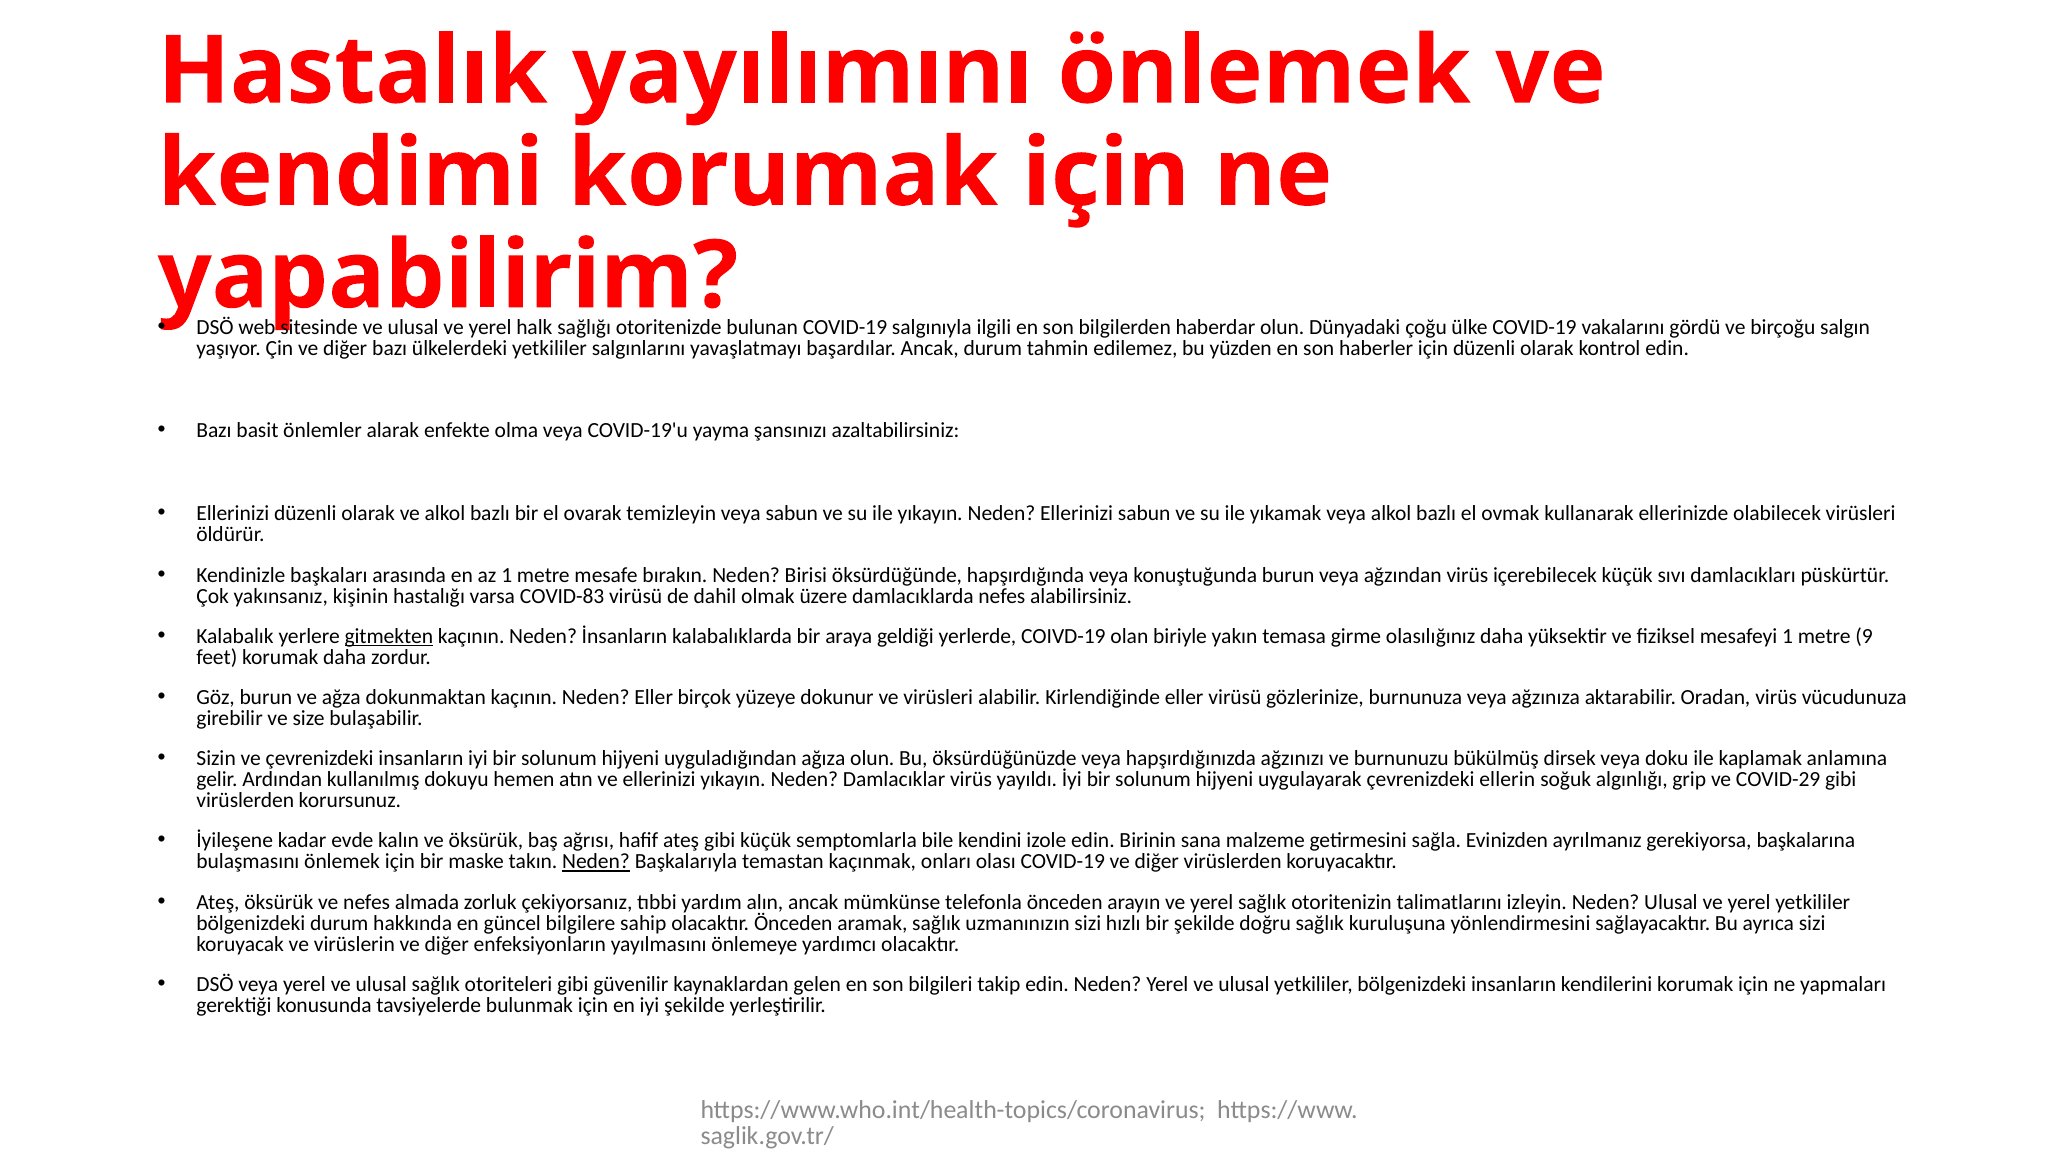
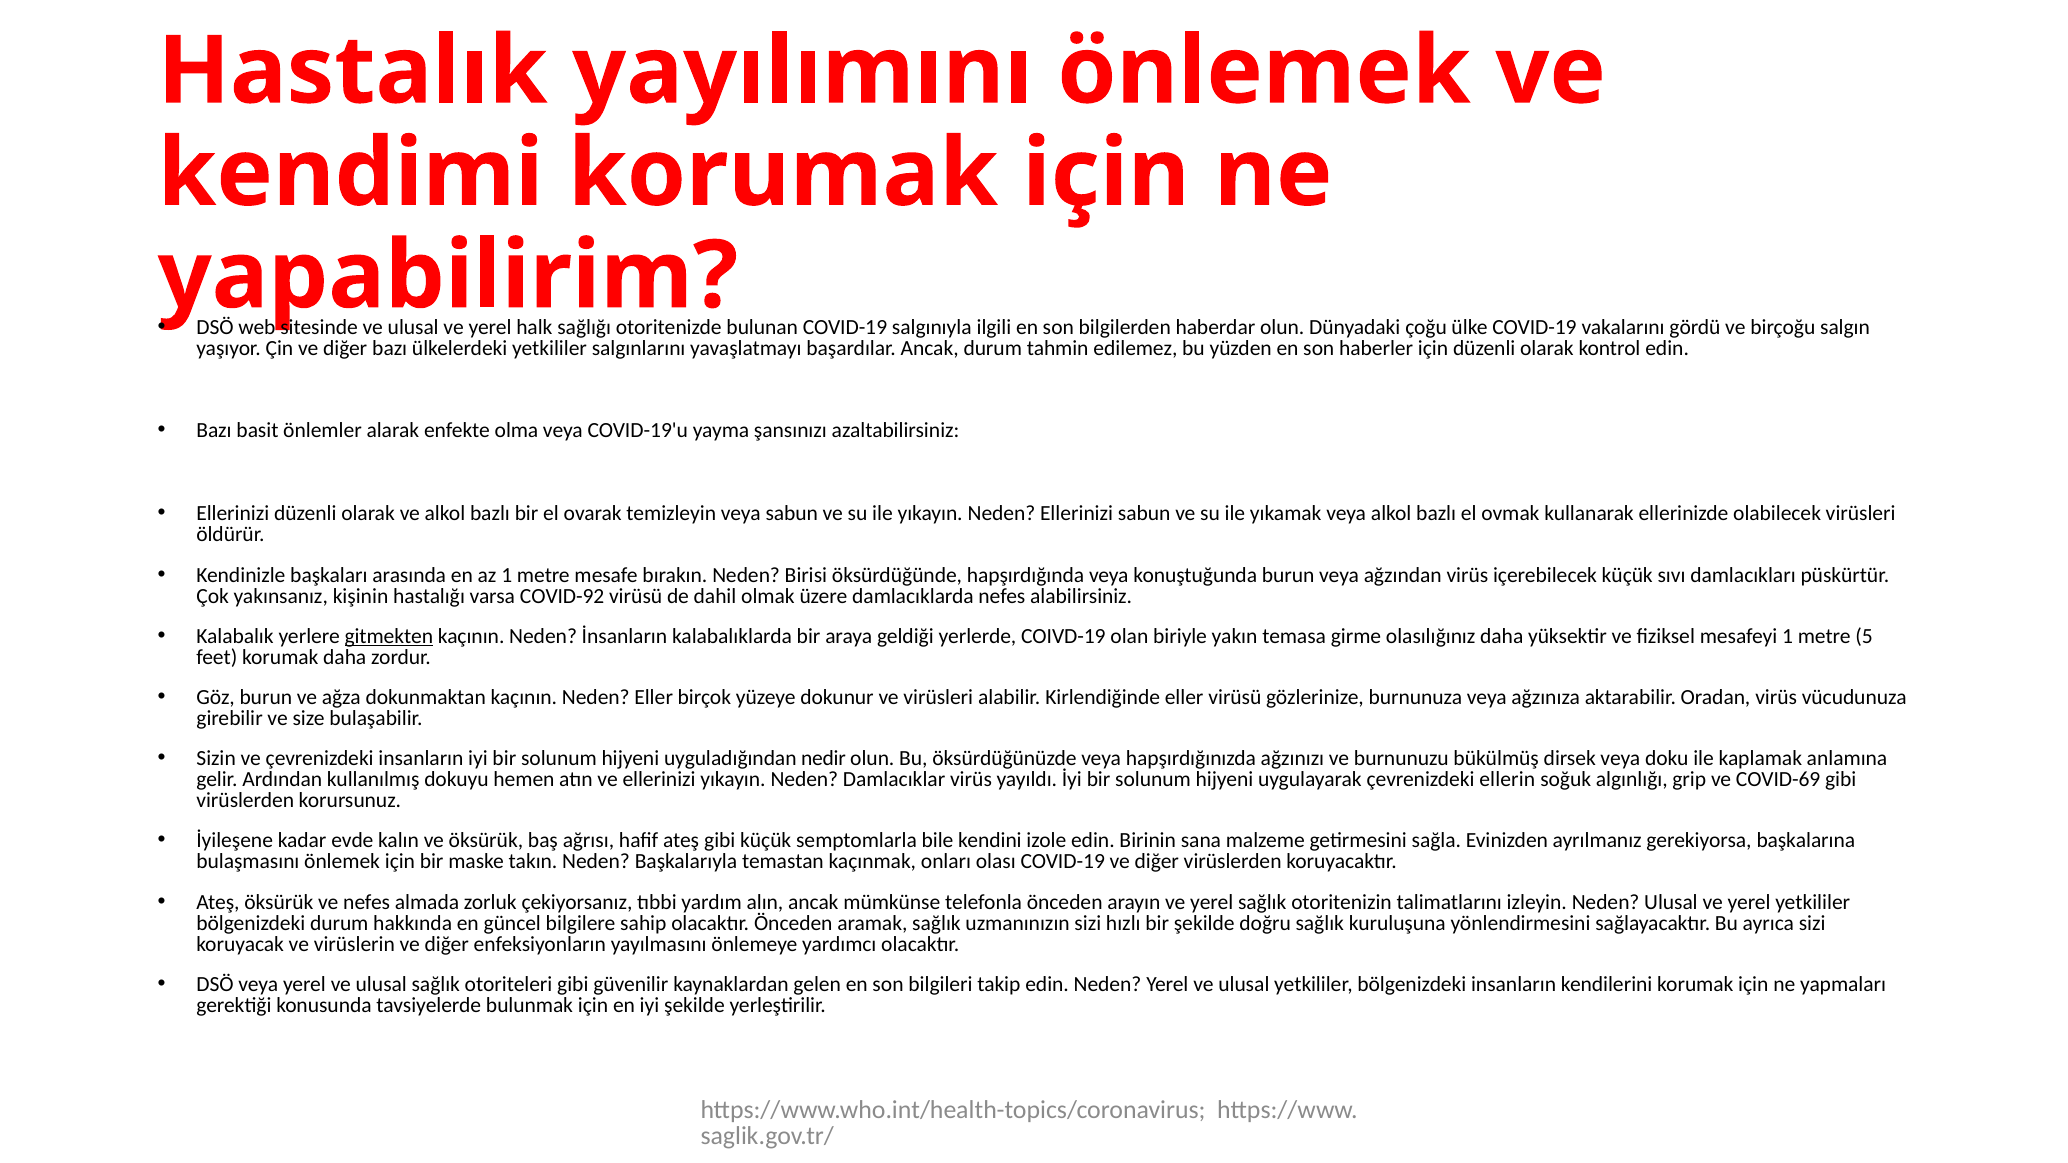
COVID-83: COVID-83 -> COVID-92 (562, 596)
9: 9 -> 5 (1864, 636)
ağıza: ağıza -> nedir (823, 759)
COVID-29: COVID-29 -> COVID-69 (1778, 780)
Neden underline: present -> none (596, 862)
